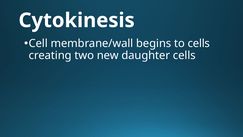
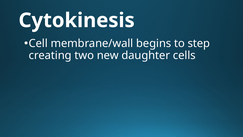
to cells: cells -> step (199, 43)
